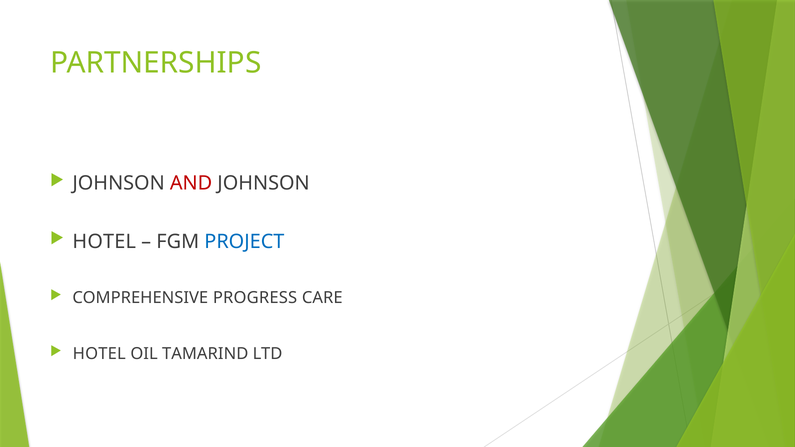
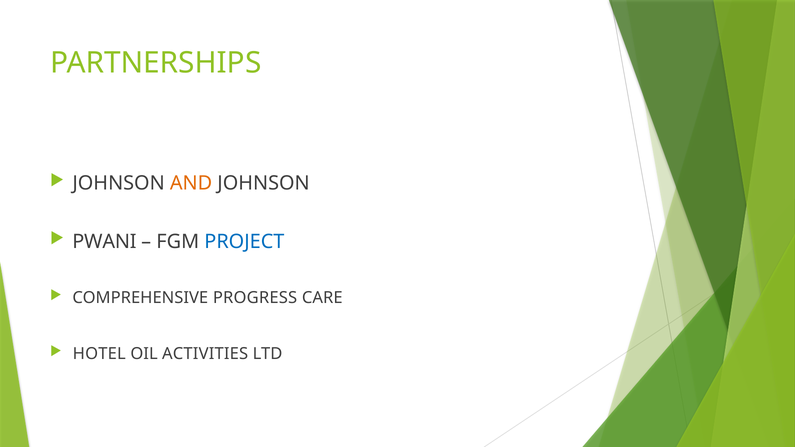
AND colour: red -> orange (191, 183)
HOTEL: HOTEL -> PWANI (104, 242)
TAMARIND: TAMARIND -> ACTIVITIES (205, 354)
